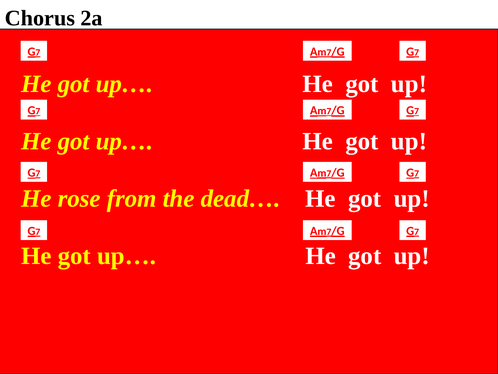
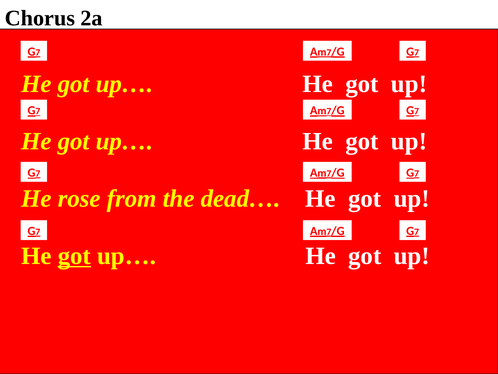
got underline: none -> present (74, 256)
